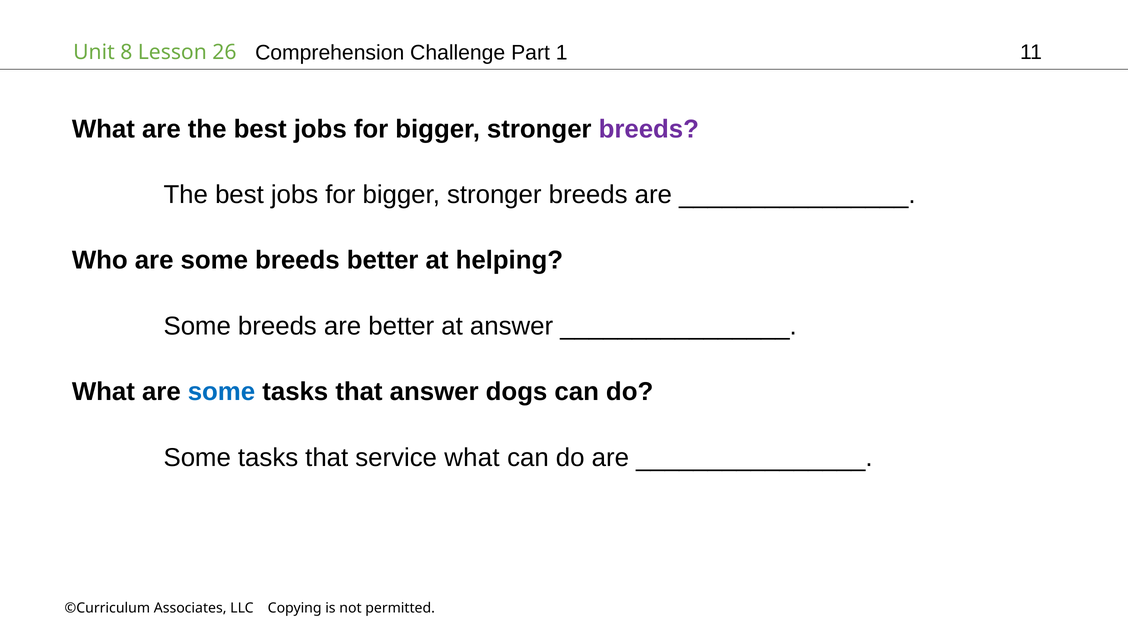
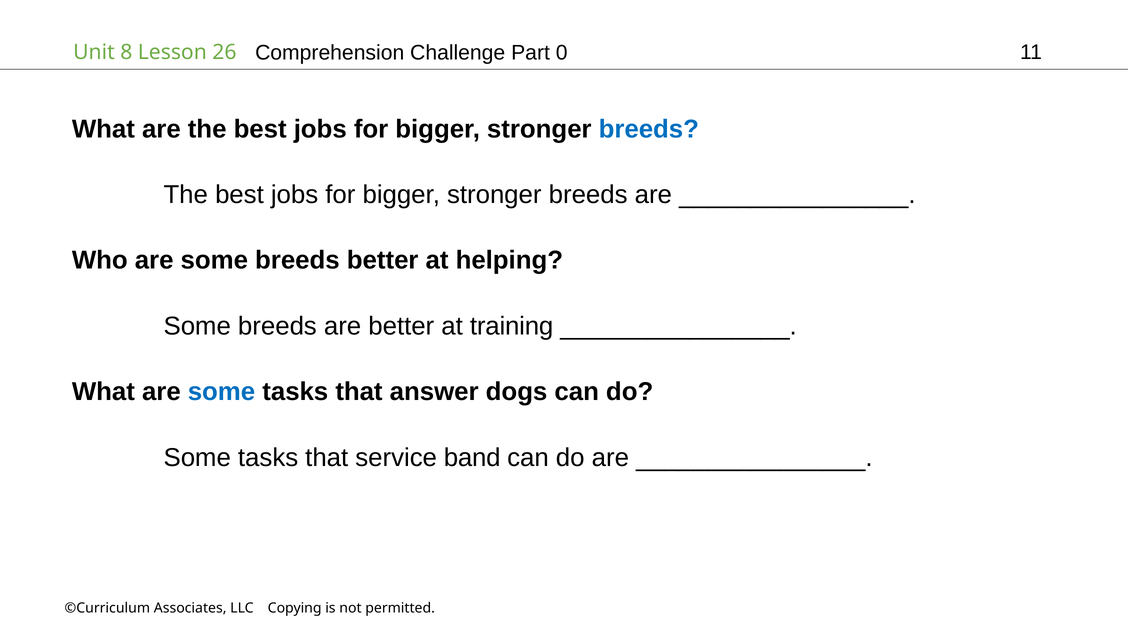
1: 1 -> 0 (562, 53)
breeds colour: purple -> blue (649, 129)
at answer: answer -> training (512, 326)
service what: what -> band (472, 458)
